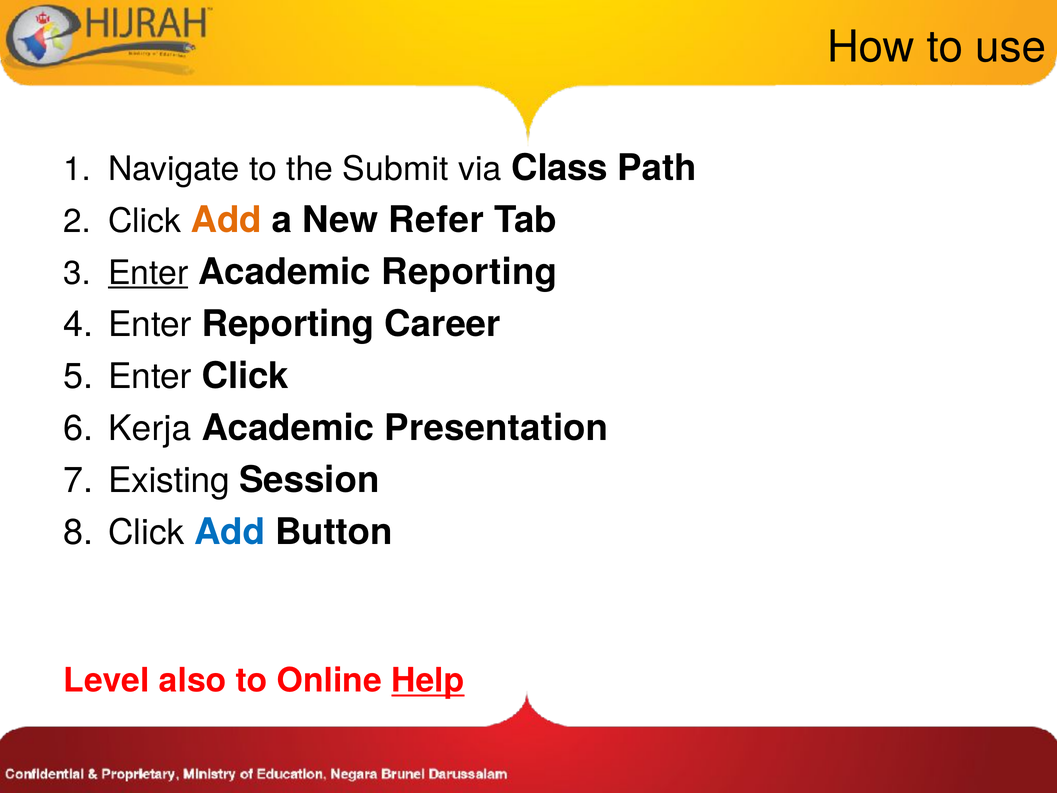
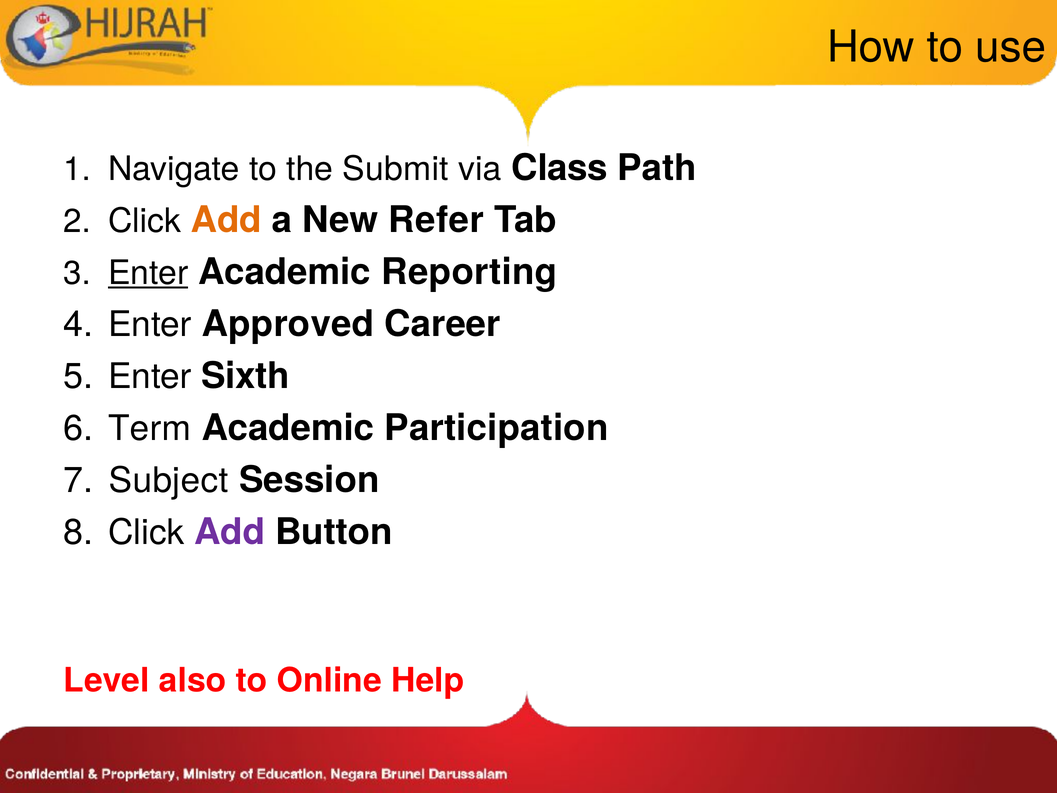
Enter Reporting: Reporting -> Approved (288, 324)
Enter Click: Click -> Sixth (245, 376)
Kerja: Kerja -> Term (150, 429)
Presentation: Presentation -> Participation (496, 428)
Existing: Existing -> Subject (169, 481)
Add colour: blue -> purple (230, 532)
Help underline: present -> none (428, 681)
